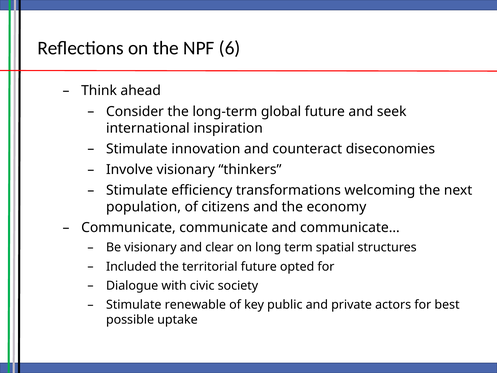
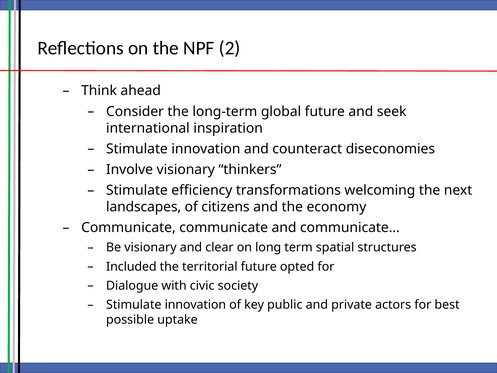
6: 6 -> 2 (230, 48)
population: population -> landscapes (144, 207)
renewable: renewable -> innovation (195, 305)
